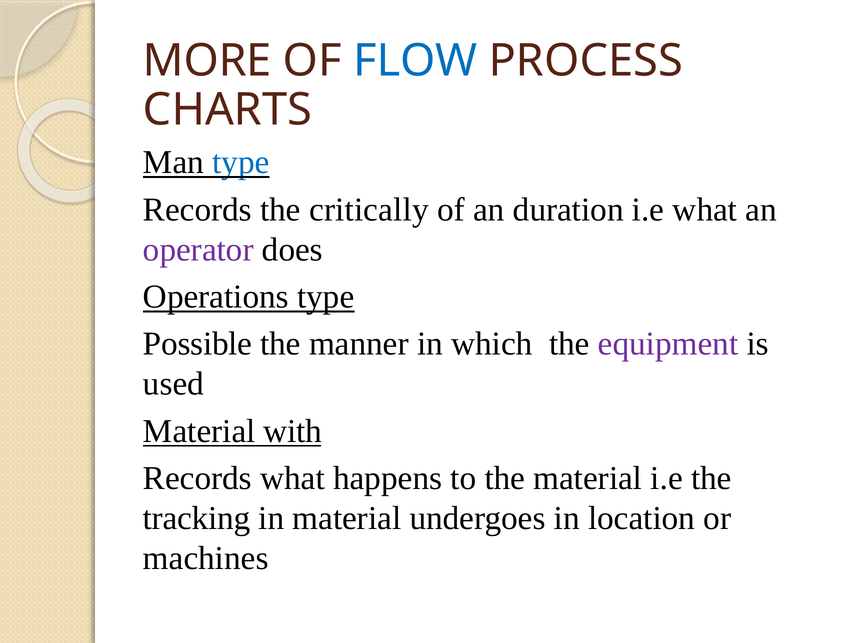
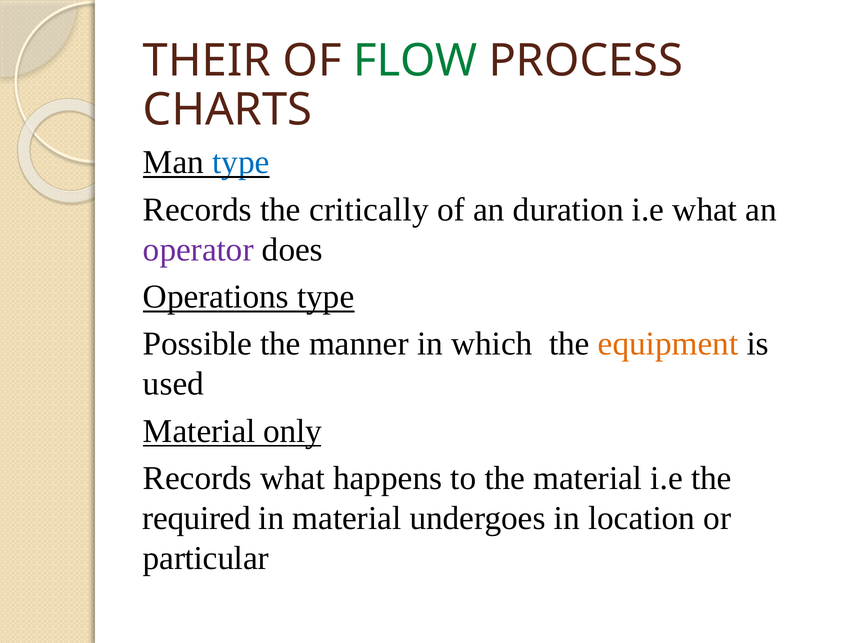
MORE: MORE -> THEIR (207, 61)
FLOW colour: blue -> green (415, 61)
equipment colour: purple -> orange (668, 344)
with: with -> only (293, 431)
tracking: tracking -> required (197, 518)
machines: machines -> particular (206, 558)
